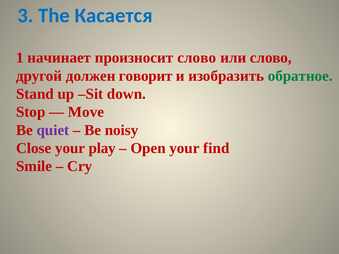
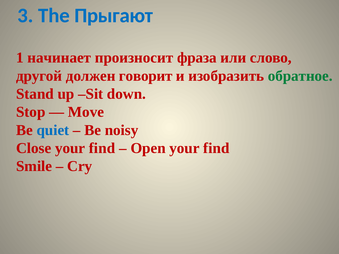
Касается: Касается -> Прыгают (114, 16)
произносит слово: слово -> фраза (197, 58)
quiet colour: purple -> blue (53, 130)
Close your play: play -> find (102, 148)
